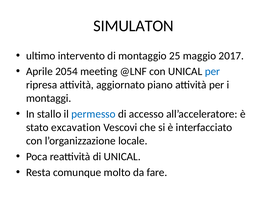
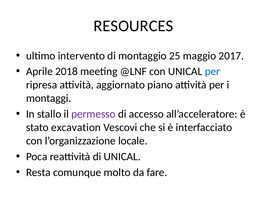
SIMULATON: SIMULATON -> RESOURCES (133, 26)
2054: 2054 -> 2018 (67, 71)
permesso colour: blue -> purple (93, 114)
